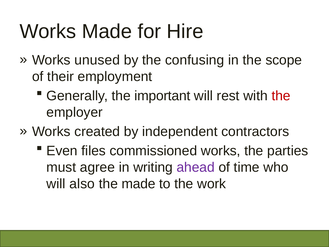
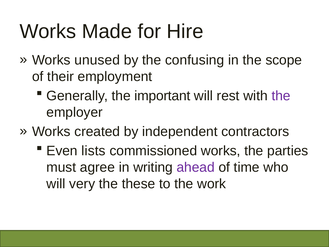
the colour: red -> purple (281, 96)
files: files -> lists (94, 151)
also: also -> very (82, 184)
the made: made -> these (139, 184)
